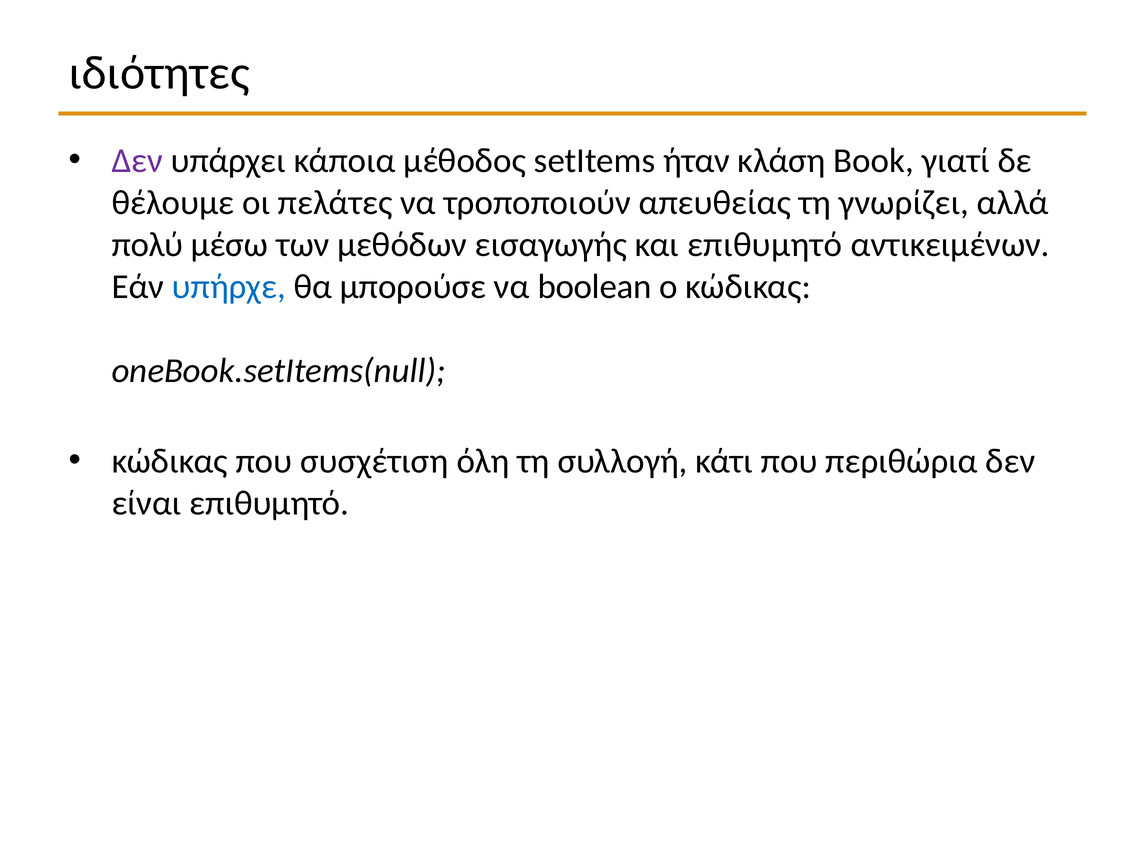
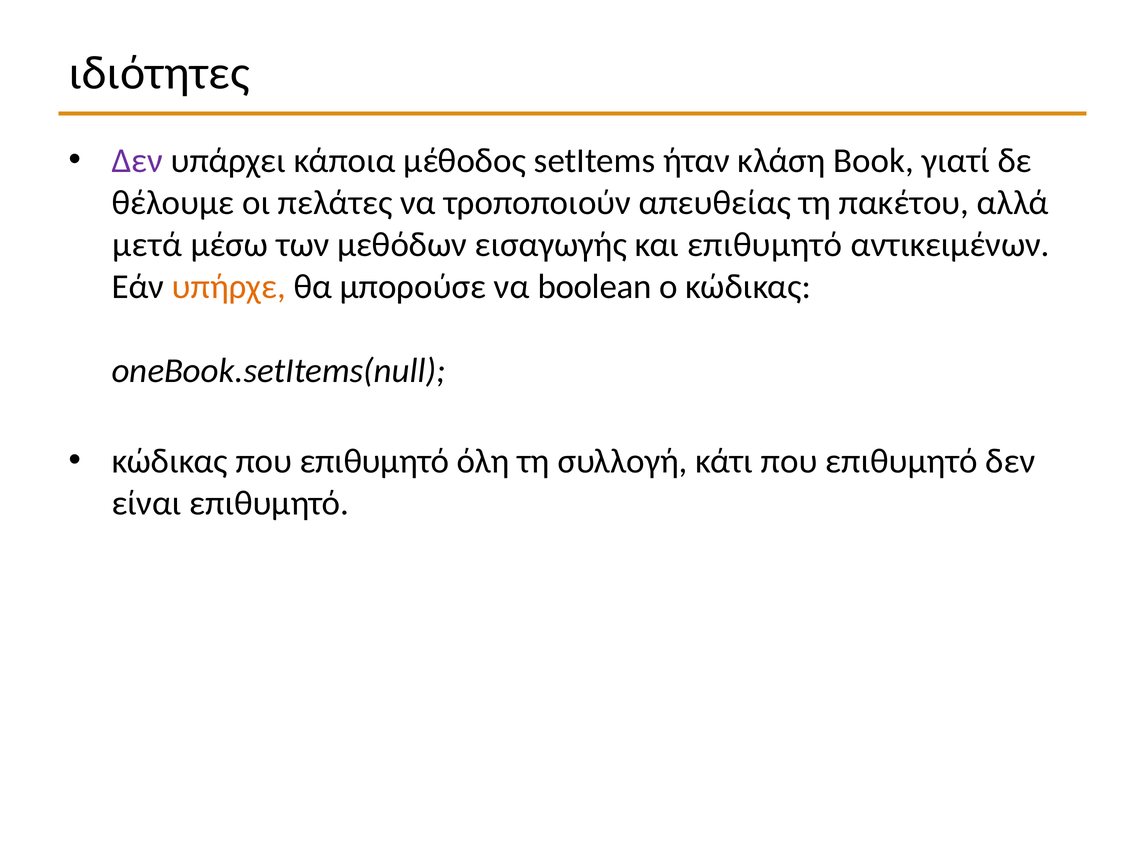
γνωρίζει: γνωρίζει -> πακέτου (904, 203)
πολύ: πολύ -> μετά (147, 245)
υπήρχε colour: blue -> orange (229, 287)
κώδικας που συσχέτιση: συσχέτιση -> επιθυμητό (375, 462)
κάτι που περιθώρια: περιθώρια -> επιθυμητό (902, 462)
